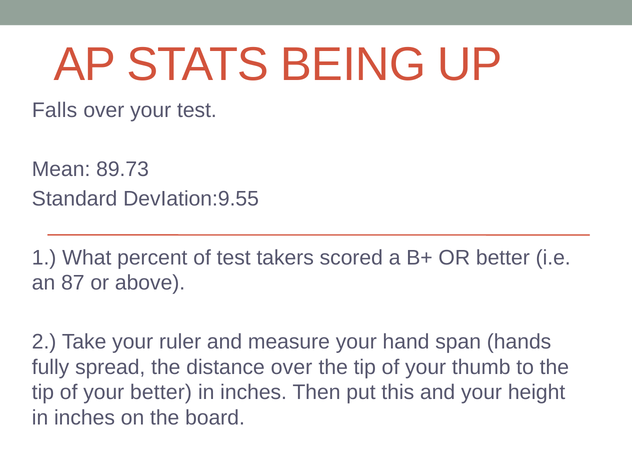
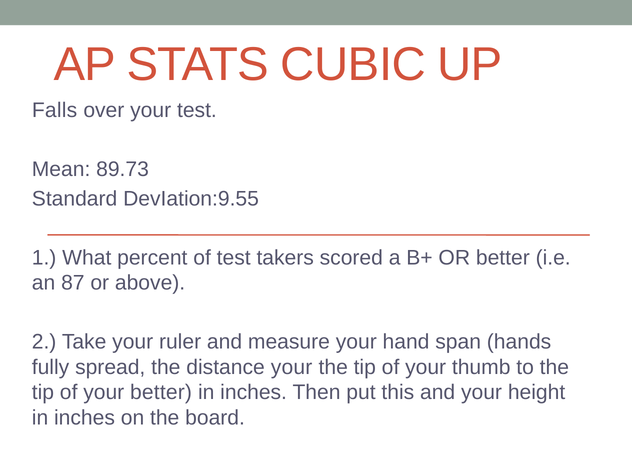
BEING: BEING -> CUBIC (353, 65)
distance over: over -> your (292, 367)
